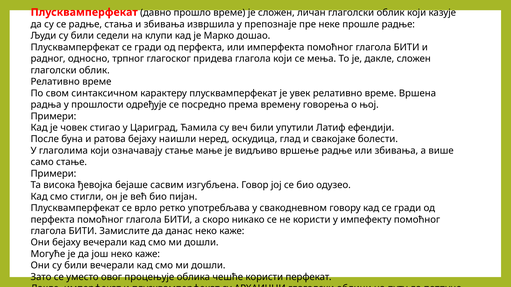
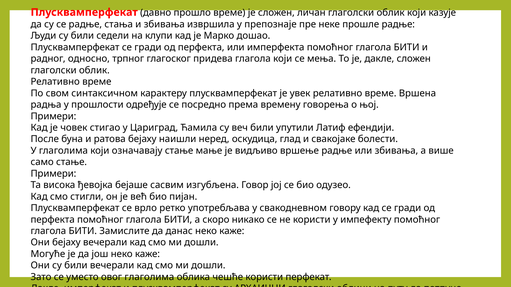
овог процењује: процењује -> глаголима (149, 277)
